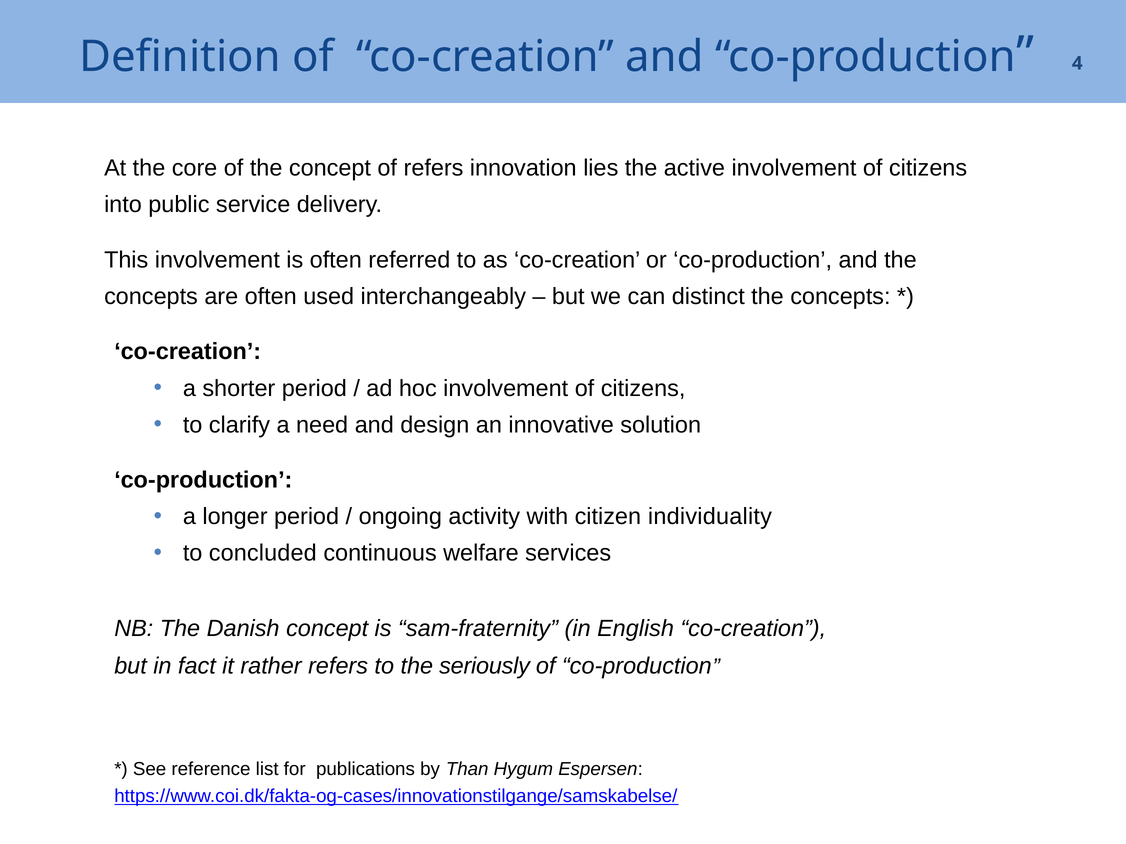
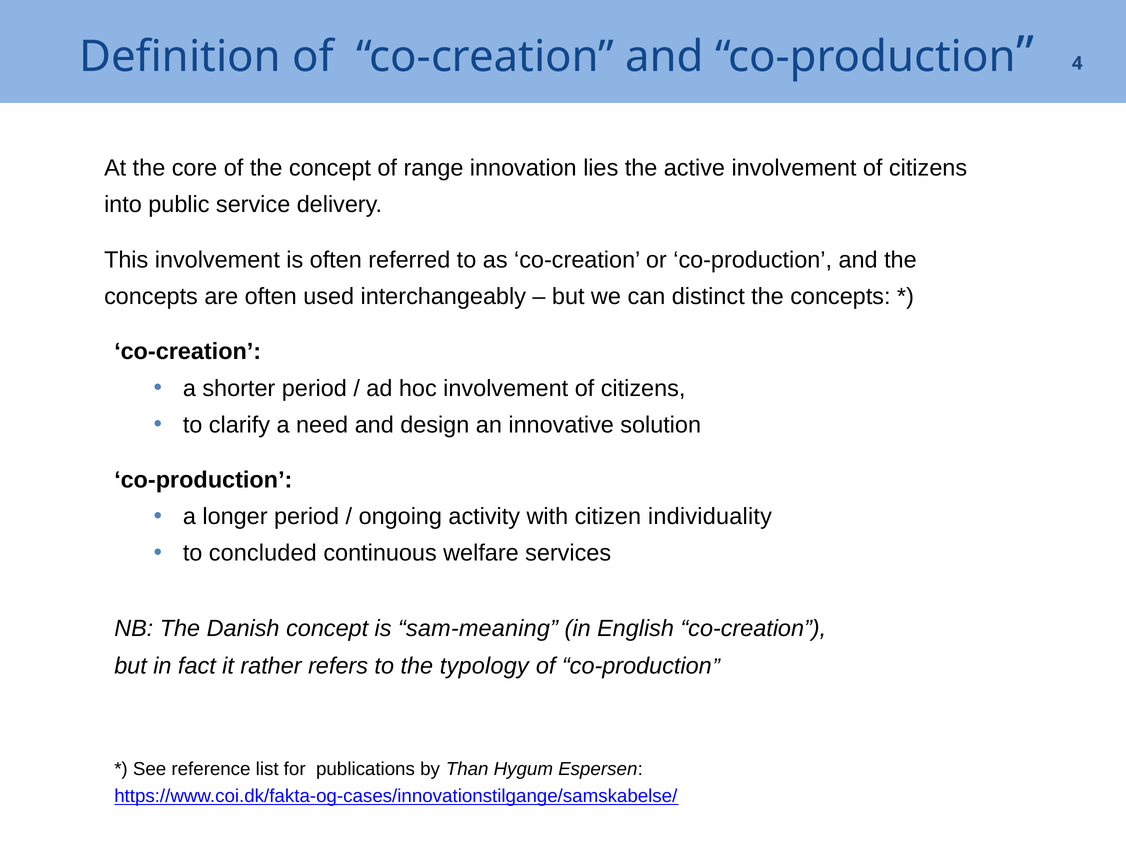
of refers: refers -> range (434, 168)
sam-fraternity: sam-fraternity -> sam-meaning (478, 629)
seriously: seriously -> typology (484, 666)
